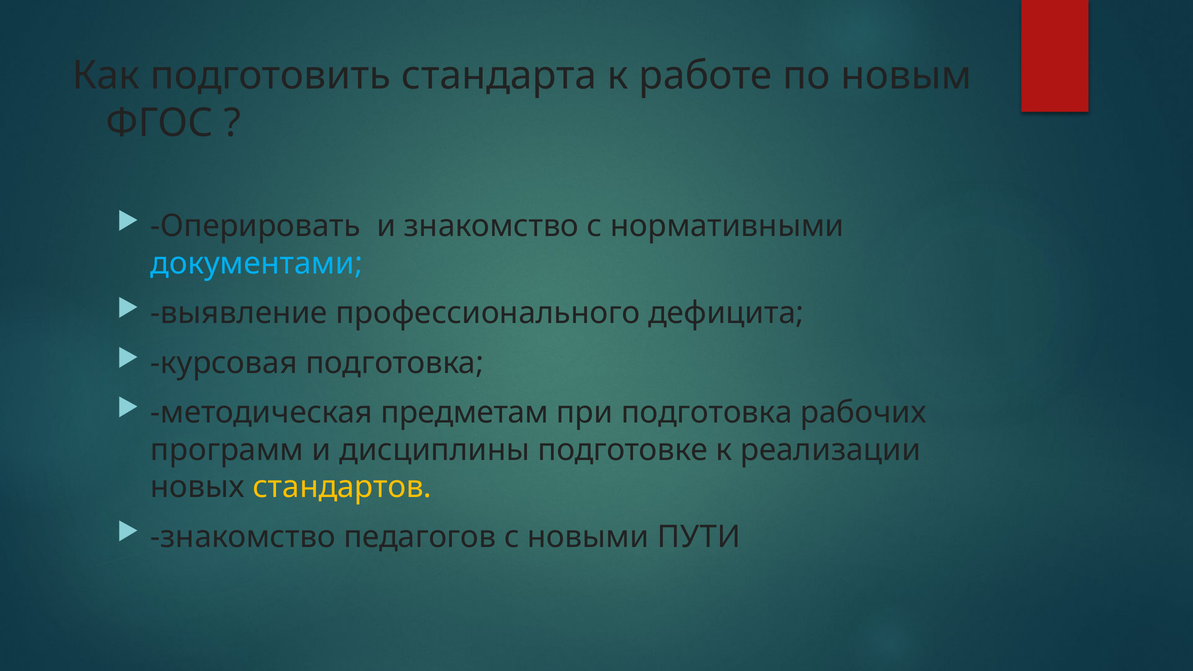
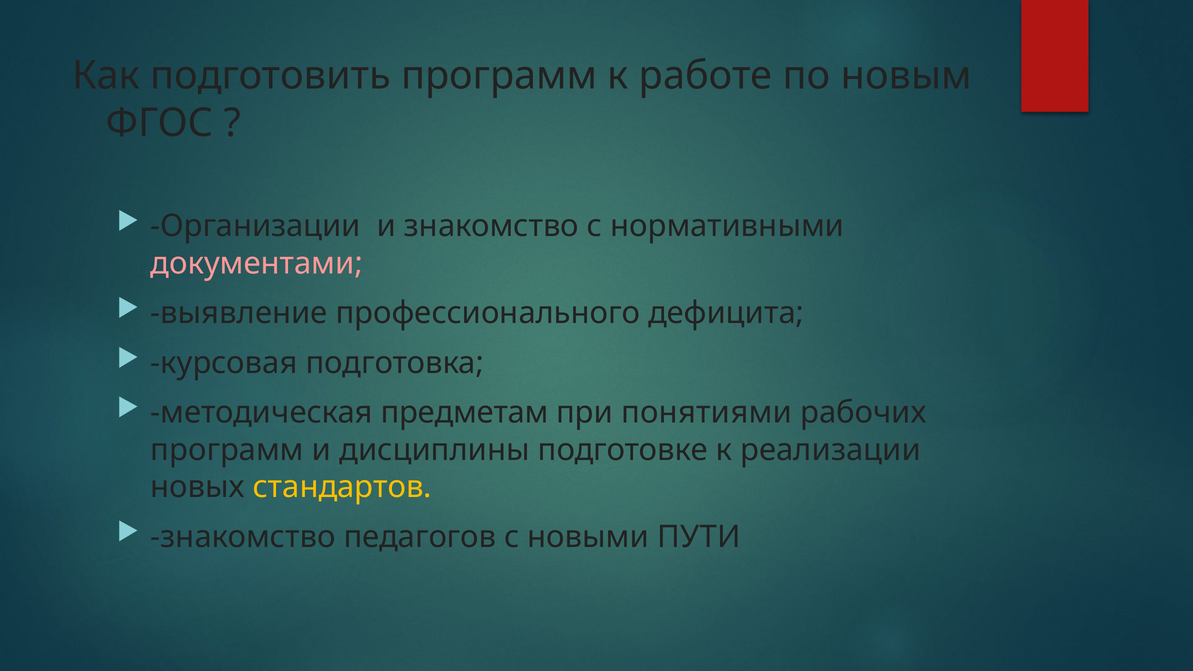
подготовить стандарта: стандарта -> программ (499, 75)
Оперировать: Оперировать -> Организации (256, 226)
документами colour: light blue -> pink (257, 263)
при подготовка: подготовка -> понятиями (707, 413)
